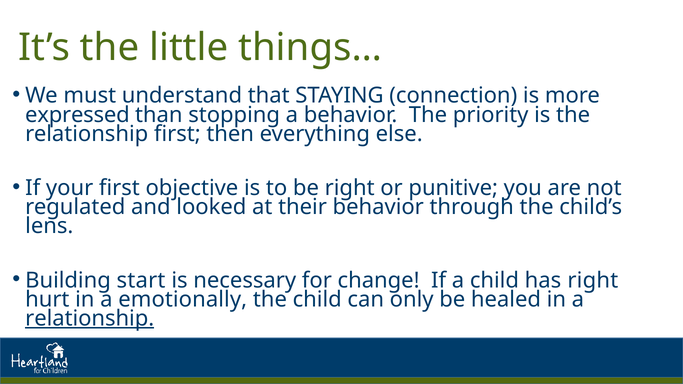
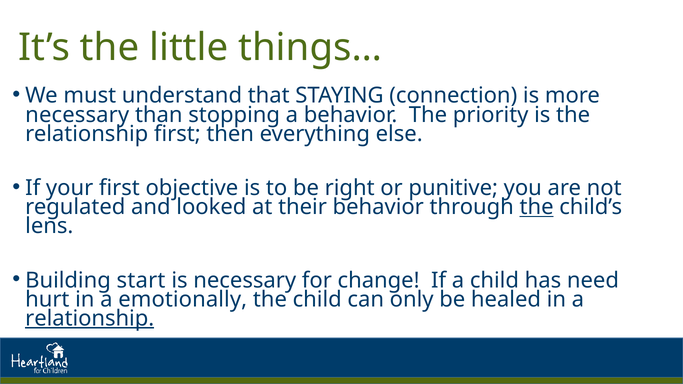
expressed: expressed -> necessary (77, 115)
the underline: none -> present (537, 207)
has right: right -> need (593, 280)
